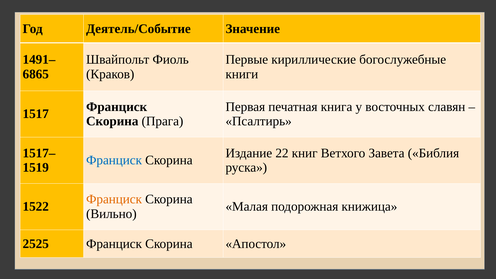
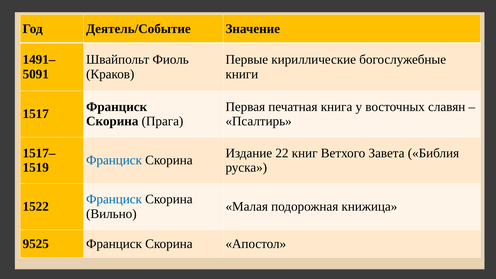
6865: 6865 -> 5091 (36, 74)
Франциск colour: orange -> blue (114, 199)
2525: 2525 -> 9525 (36, 244)
